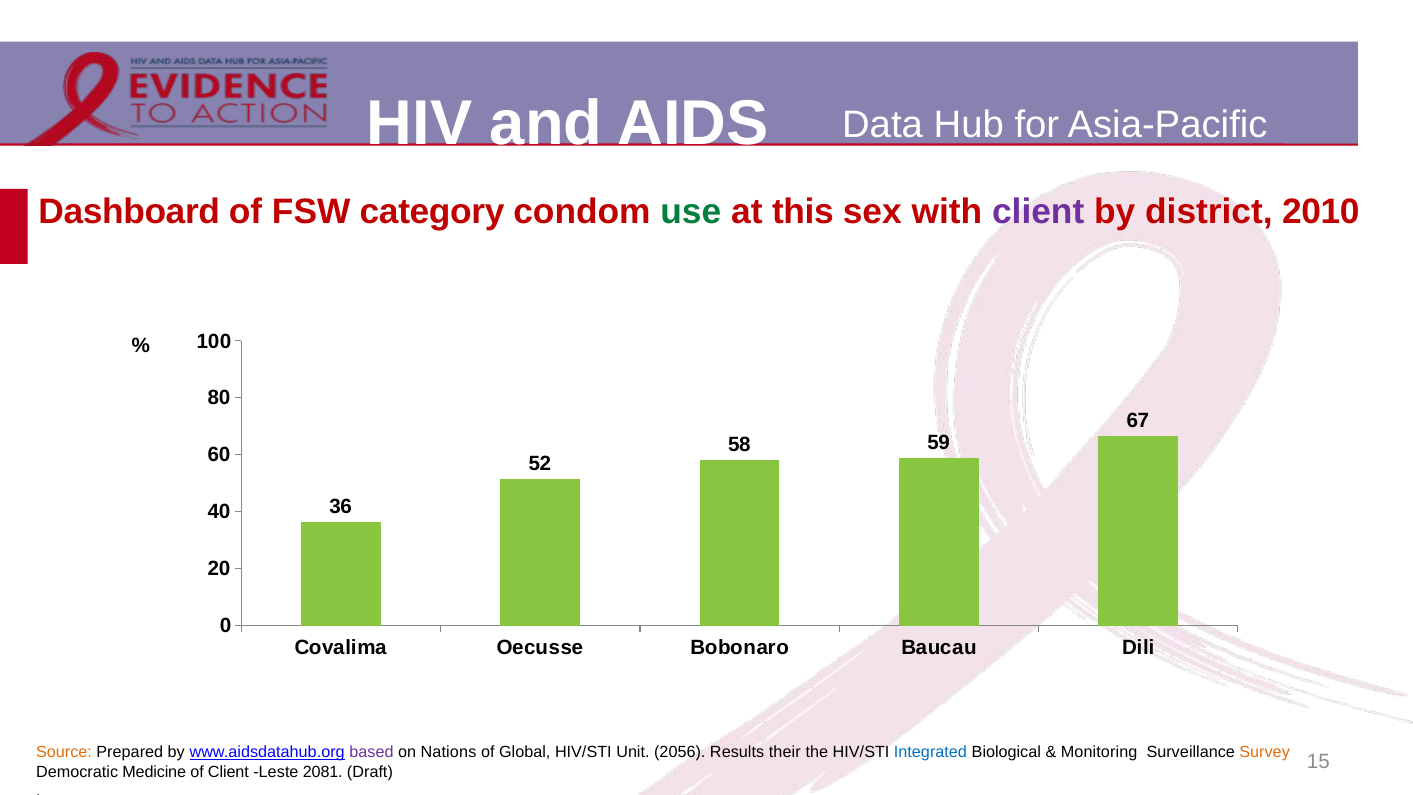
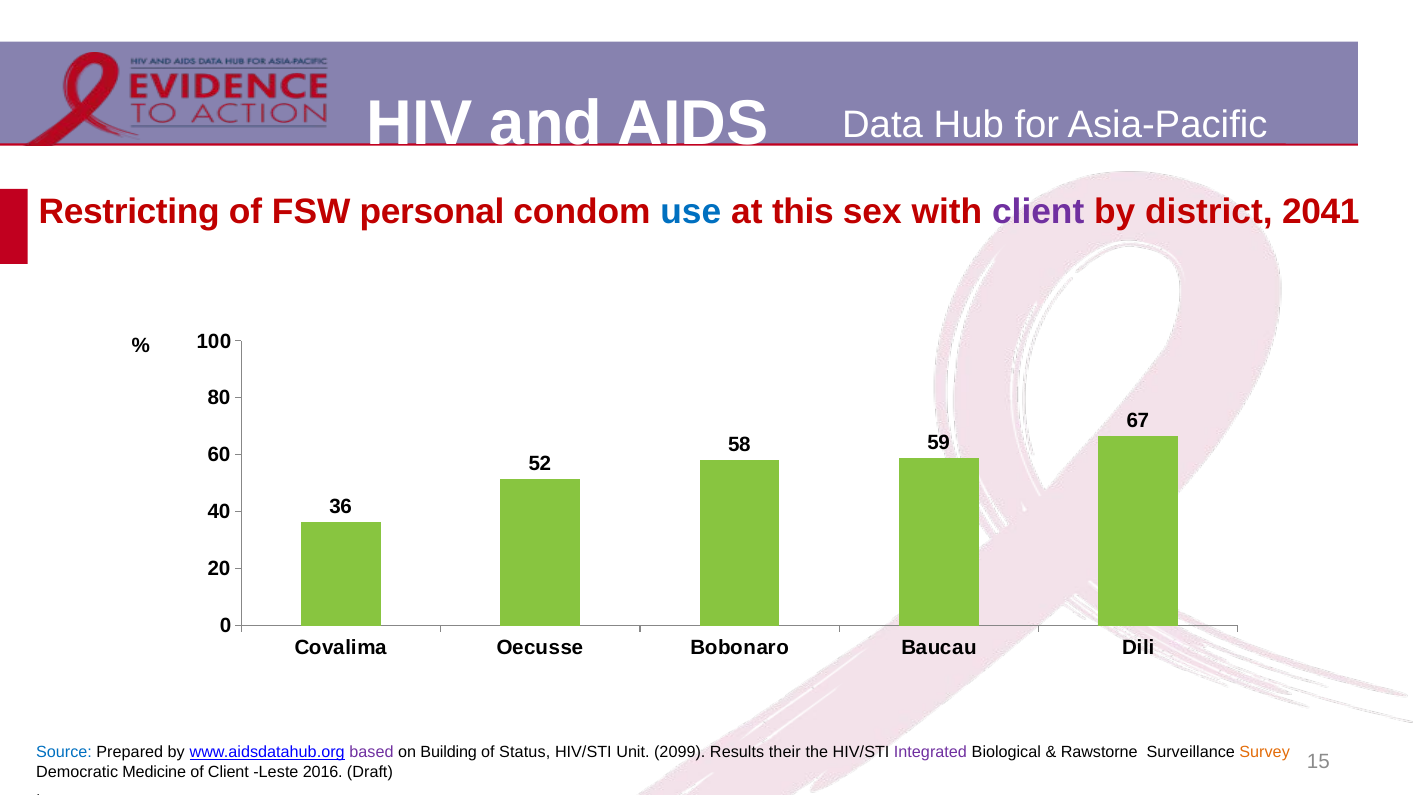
Dashboard: Dashboard -> Restricting (129, 212)
category: category -> personal (432, 212)
use colour: green -> blue (691, 212)
2010: 2010 -> 2041 (1321, 212)
Source colour: orange -> blue (64, 752)
Nations: Nations -> Building (449, 752)
Global: Global -> Status (525, 752)
2056: 2056 -> 2099 (680, 752)
Integrated colour: blue -> purple (930, 752)
Monitoring: Monitoring -> Rawstorne (1099, 752)
2081: 2081 -> 2016 (323, 772)
